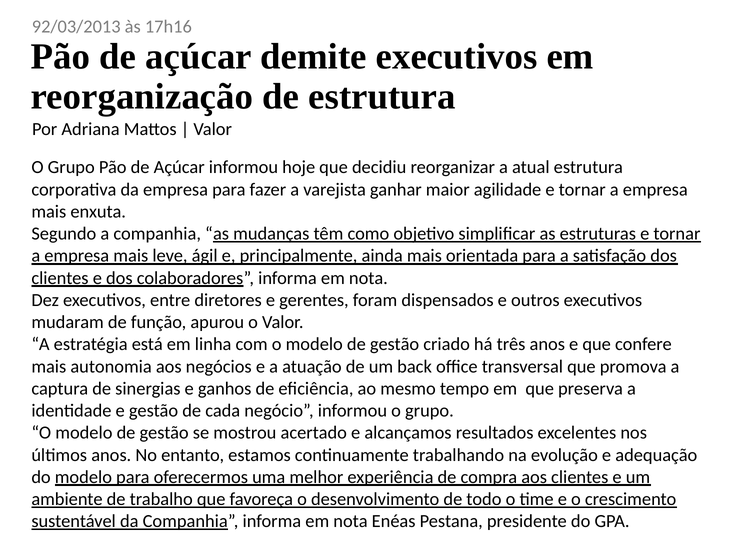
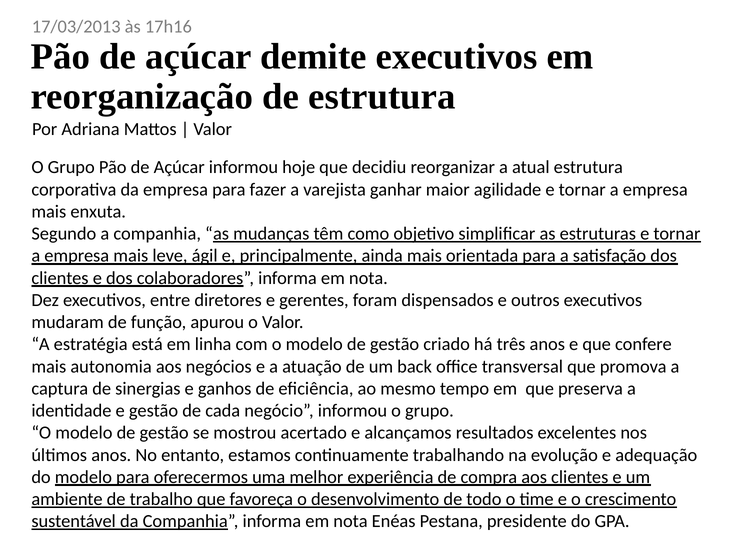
92/03/2013: 92/03/2013 -> 17/03/2013 (76, 27)
